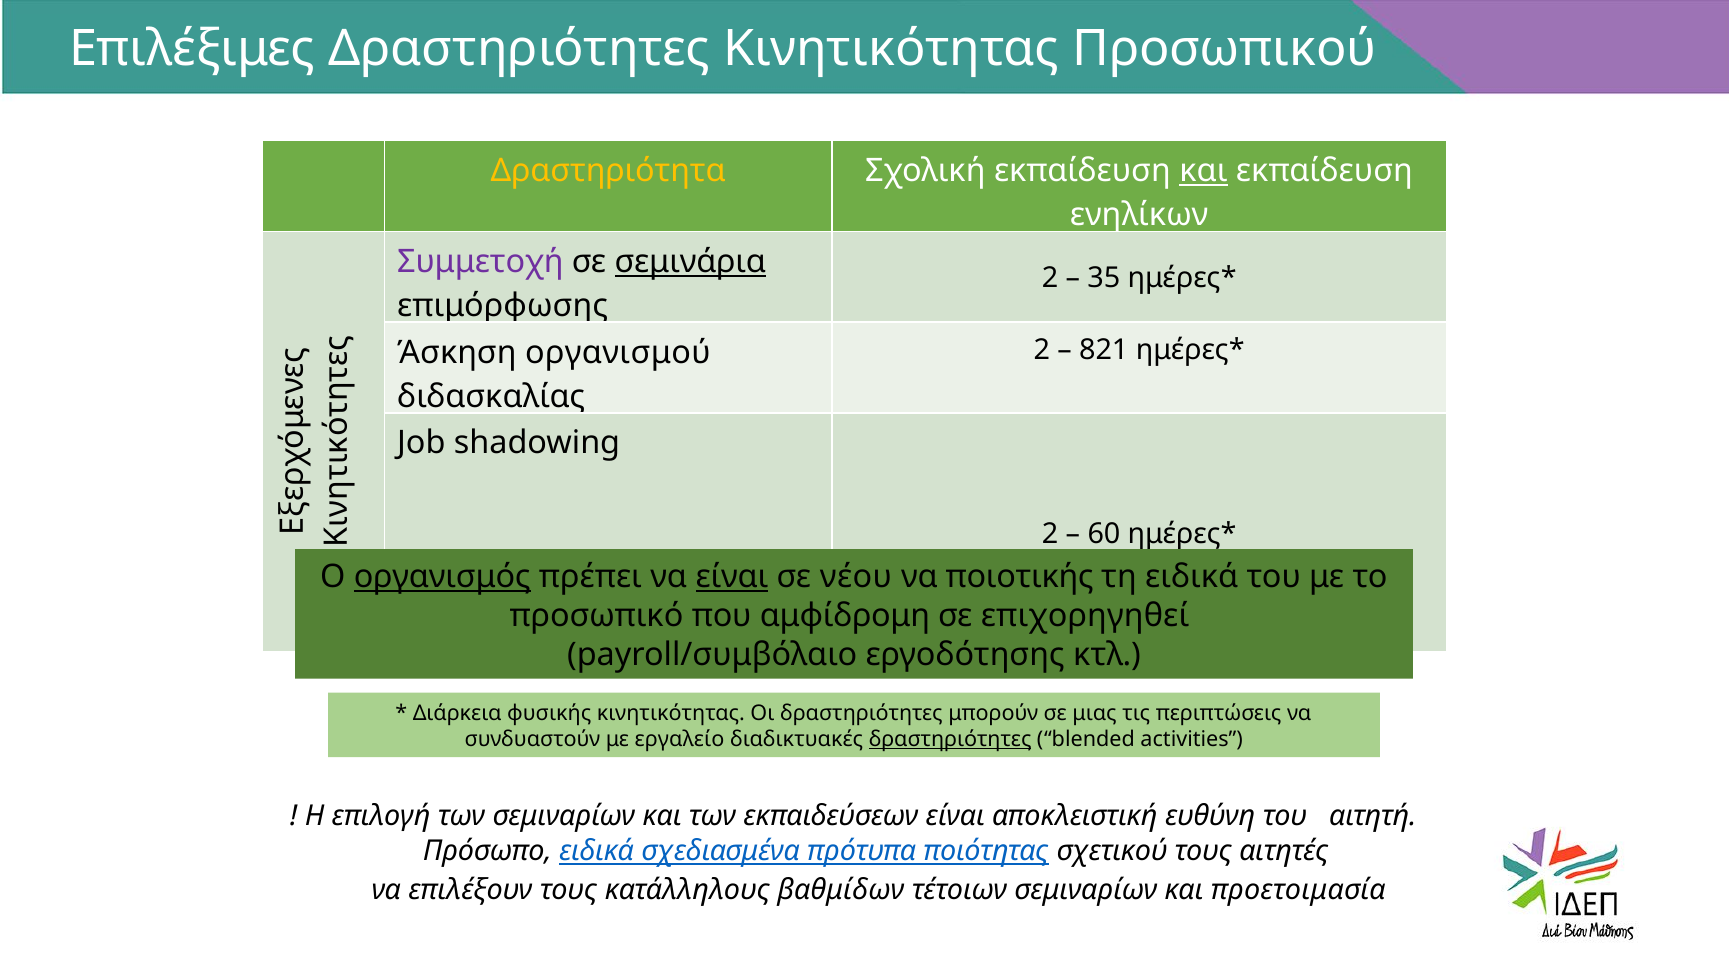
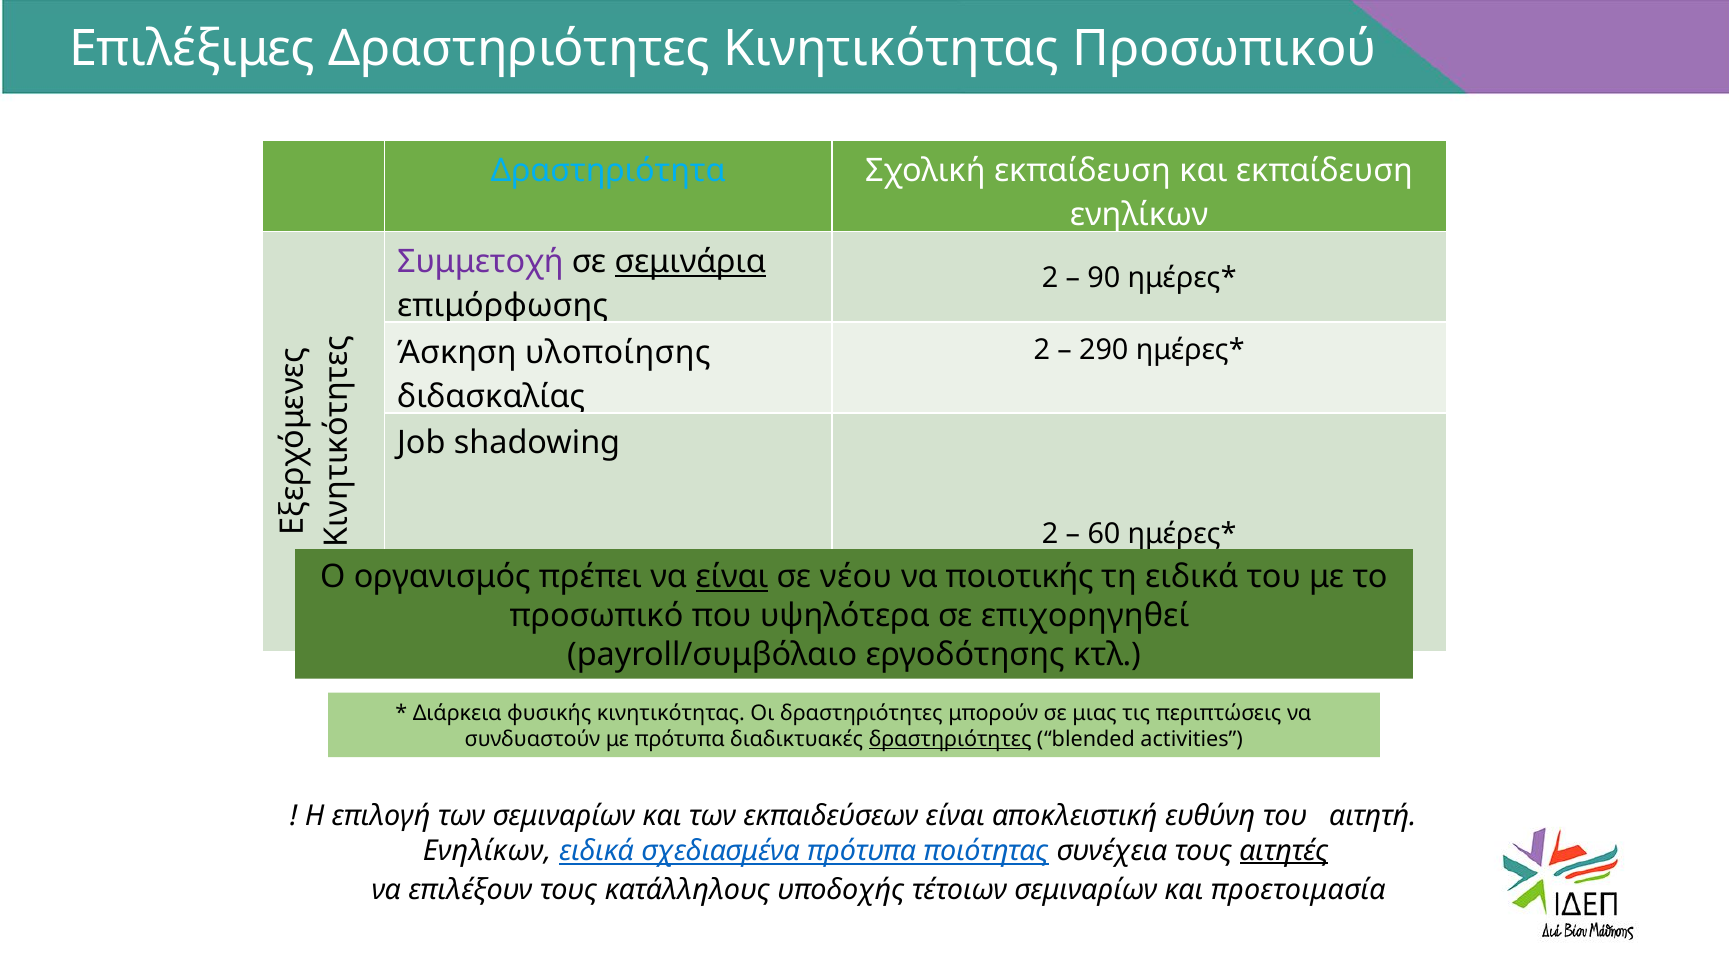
Δραστηριότητα colour: yellow -> light blue (608, 171)
και underline: present -> none (1203, 171)
35: 35 -> 90 (1104, 278)
821: 821 -> 290 (1104, 350)
οργανισμού: οργανισμού -> υλοποίησης (618, 353)
οργανισμός underline: present -> none (442, 578)
αμφίδρομη: αμφίδρομη -> υψηλότερα (845, 617)
με εργαλείο: εργαλείο -> πρότυπα (680, 740)
Πρόσωπο: Πρόσωπο -> Ενηλίκων (487, 851)
σχετικού: σχετικού -> συνέχεια (1112, 851)
αιτητές underline: none -> present (1284, 851)
βαθμίδων: βαθμίδων -> υποδοχής (841, 890)
